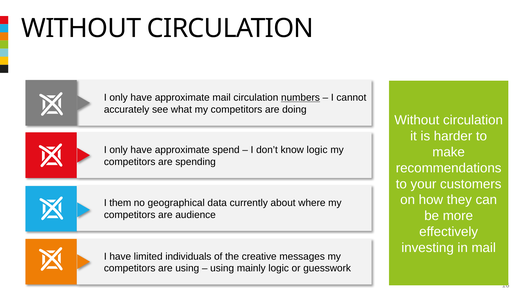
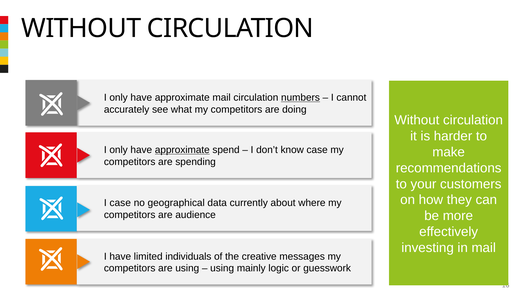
approximate underline: none -> present (182, 150)
know logic: logic -> case (317, 150)
I them: them -> case (120, 203)
